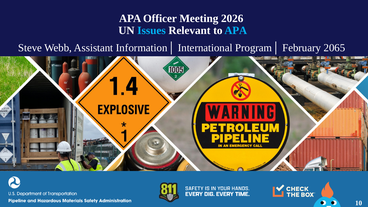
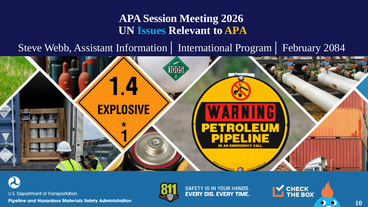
Officer: Officer -> Session (160, 18)
APA colour: light blue -> yellow (236, 30)
2065: 2065 -> 2084 (334, 48)
